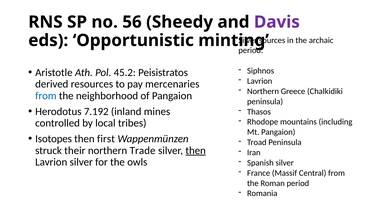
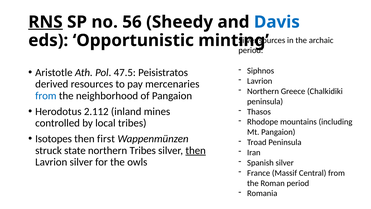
RNS underline: none -> present (45, 22)
Davis colour: purple -> blue (277, 22)
45.2: 45.2 -> 47.5 (125, 72)
7.192: 7.192 -> 2.112 (96, 111)
their: their -> state (75, 150)
northern Trade: Trade -> Tribes (143, 150)
